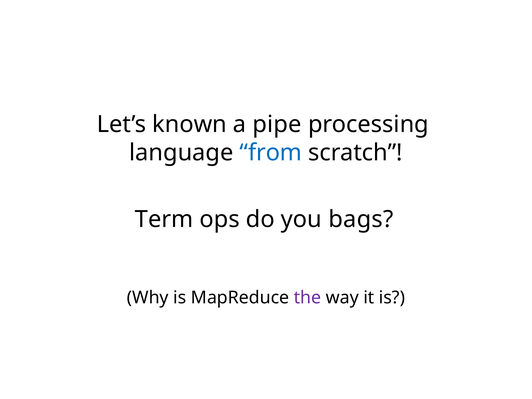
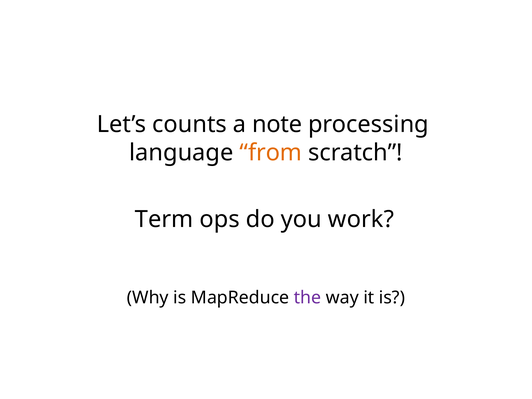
known: known -> counts (190, 124)
pipe: pipe -> note (277, 124)
from colour: blue -> orange (271, 153)
bags: bags -> work (361, 219)
